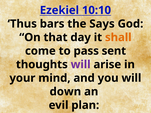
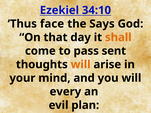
10:10: 10:10 -> 34:10 (96, 10)
bars: bars -> face (52, 24)
will colour: purple -> orange (81, 65)
down: down -> every (65, 92)
